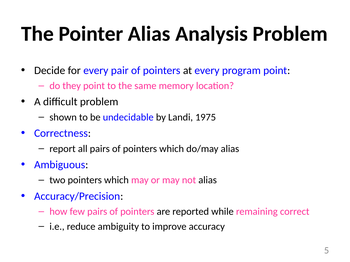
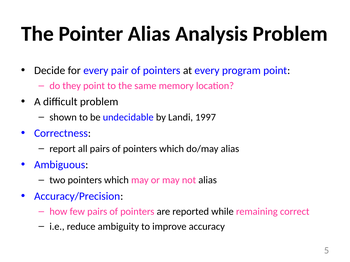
1975: 1975 -> 1997 (206, 117)
